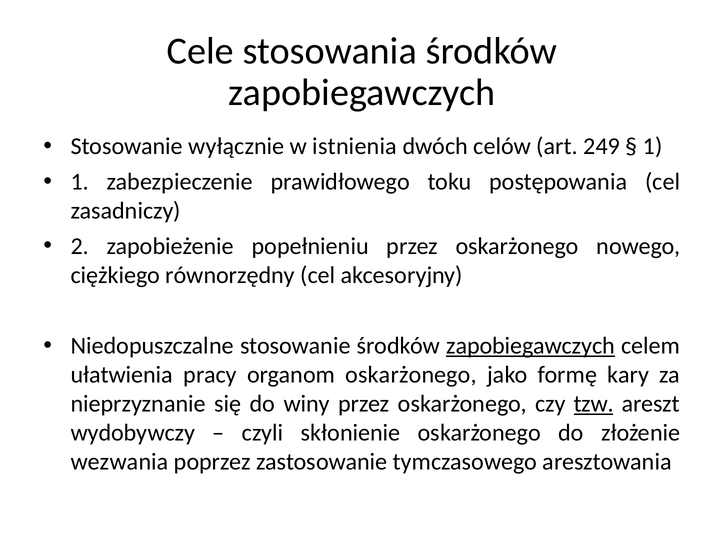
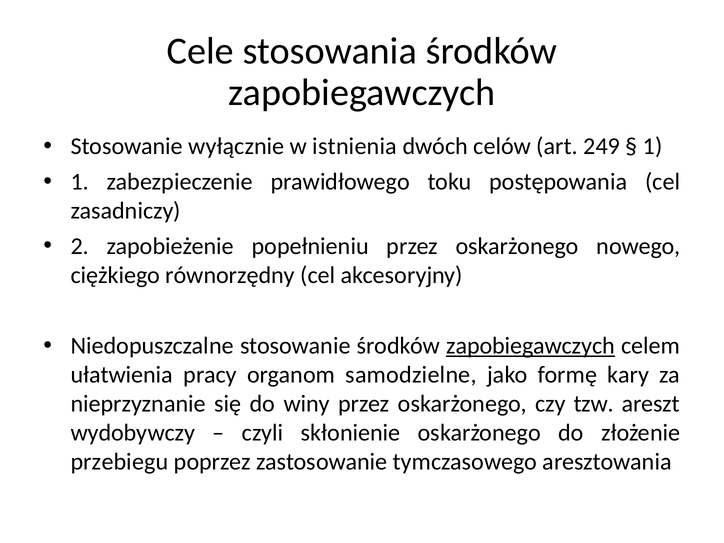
organom oskarżonego: oskarżonego -> samodzielne (411, 375)
tzw underline: present -> none (594, 404)
wezwania: wezwania -> przebiegu (119, 462)
